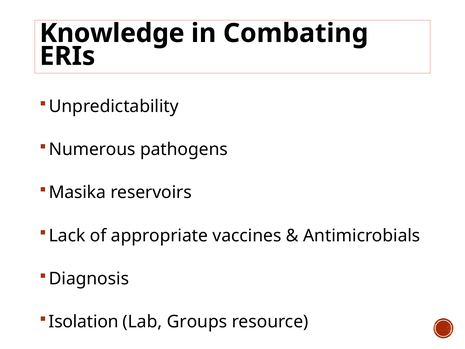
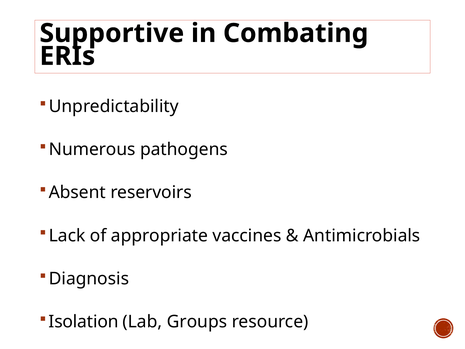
Knowledge: Knowledge -> Supportive (112, 33)
Masika: Masika -> Absent (77, 192)
